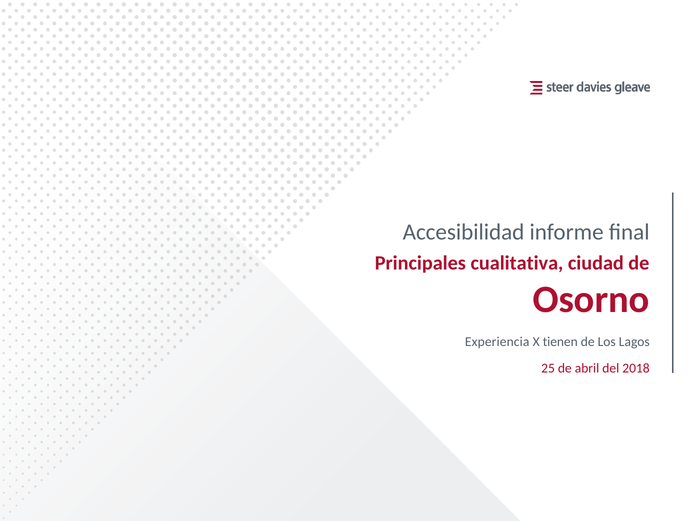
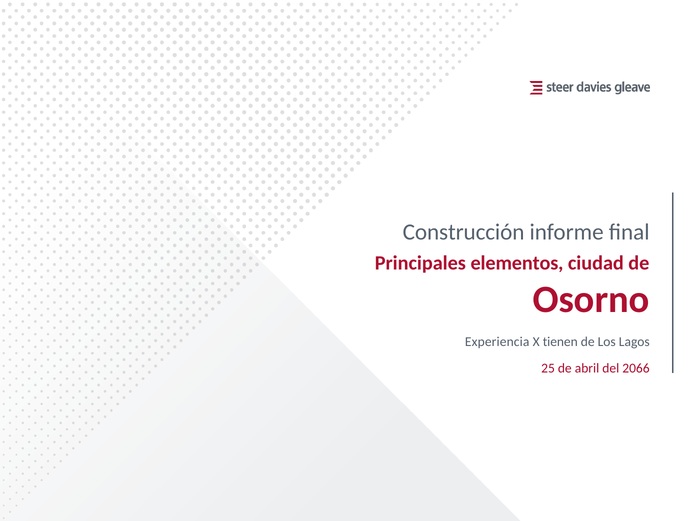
Accesibilidad: Accesibilidad -> Construcción (464, 232)
cualitativa: cualitativa -> elementos (517, 263)
2018: 2018 -> 2066 (636, 368)
